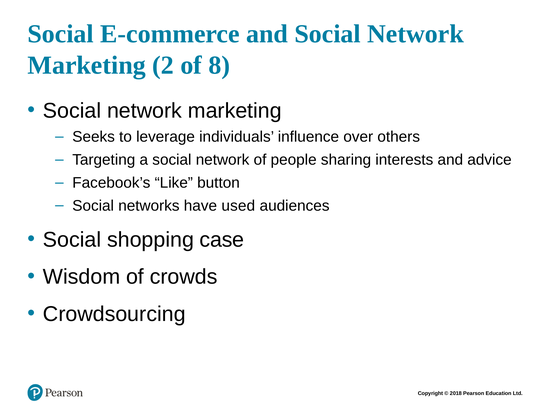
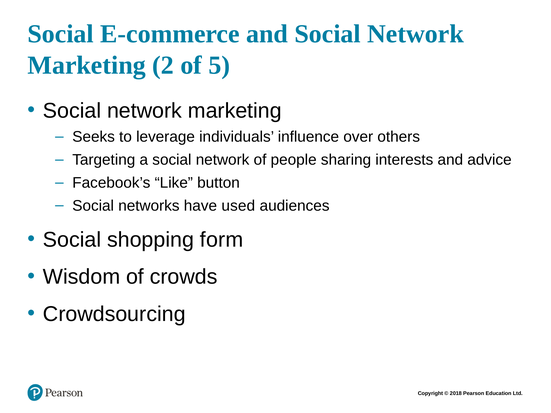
8: 8 -> 5 (219, 65)
case: case -> form (222, 240)
